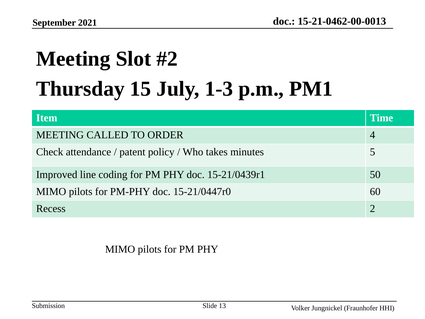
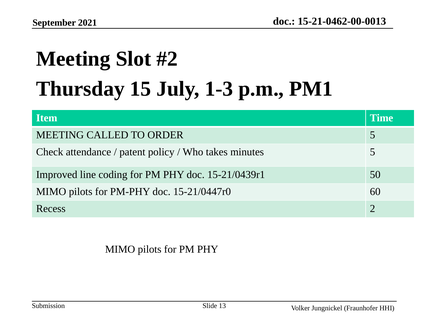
ORDER 4: 4 -> 5 (373, 135)
